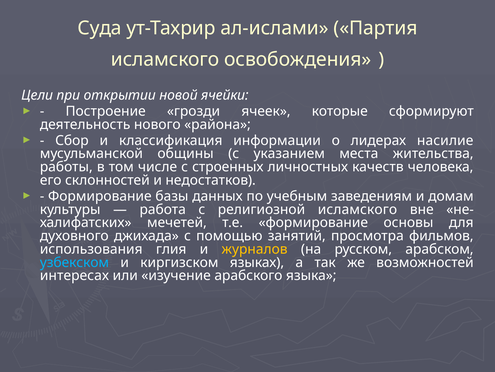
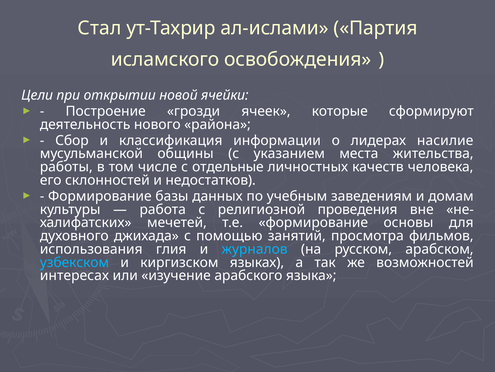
Суда: Суда -> Стал (99, 28)
строенных: строенных -> отдельные (228, 167)
религиозной исламского: исламского -> проведения (358, 209)
журналов colour: yellow -> light blue (255, 249)
